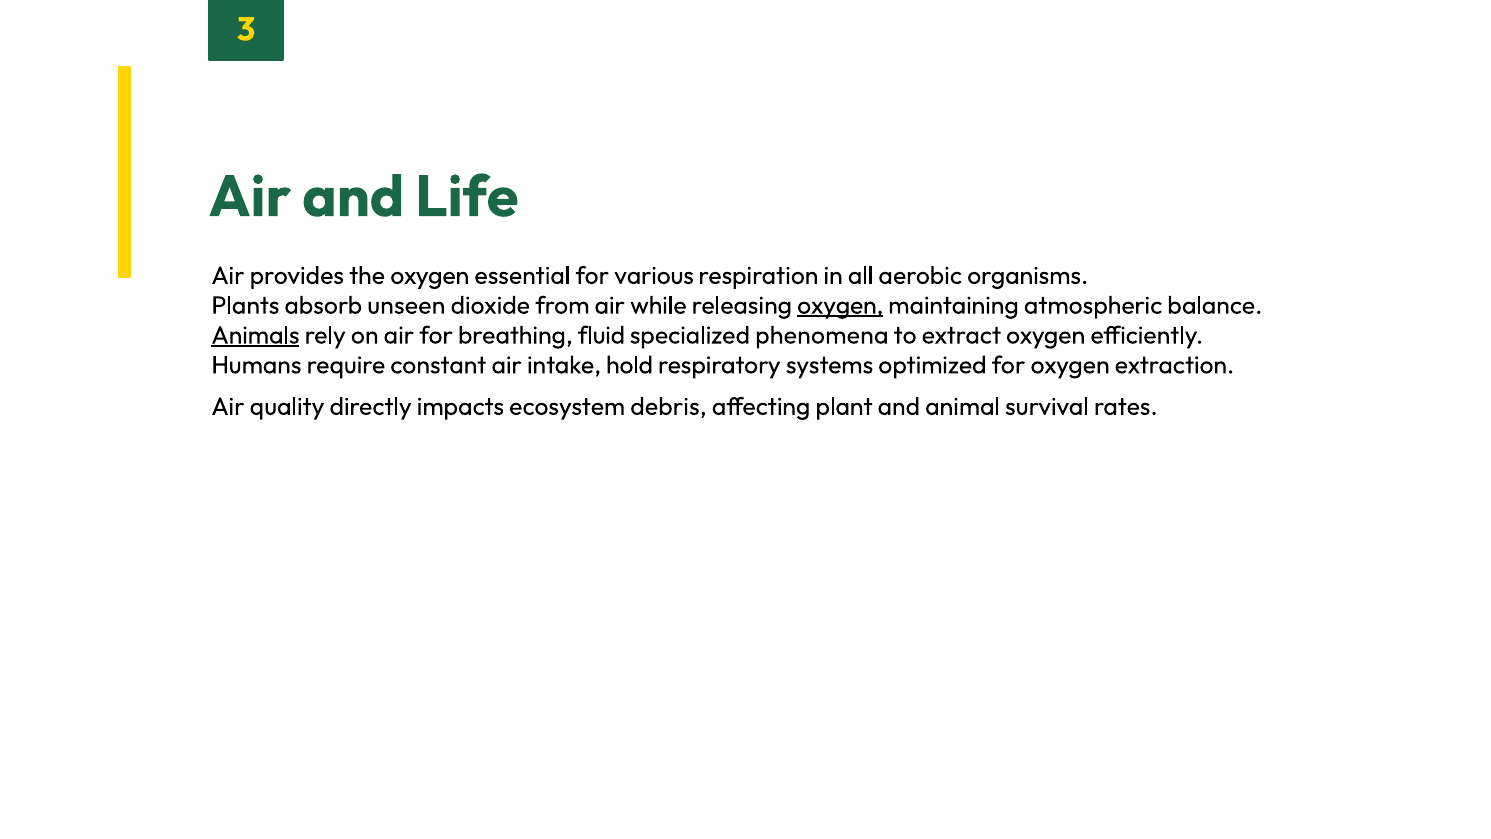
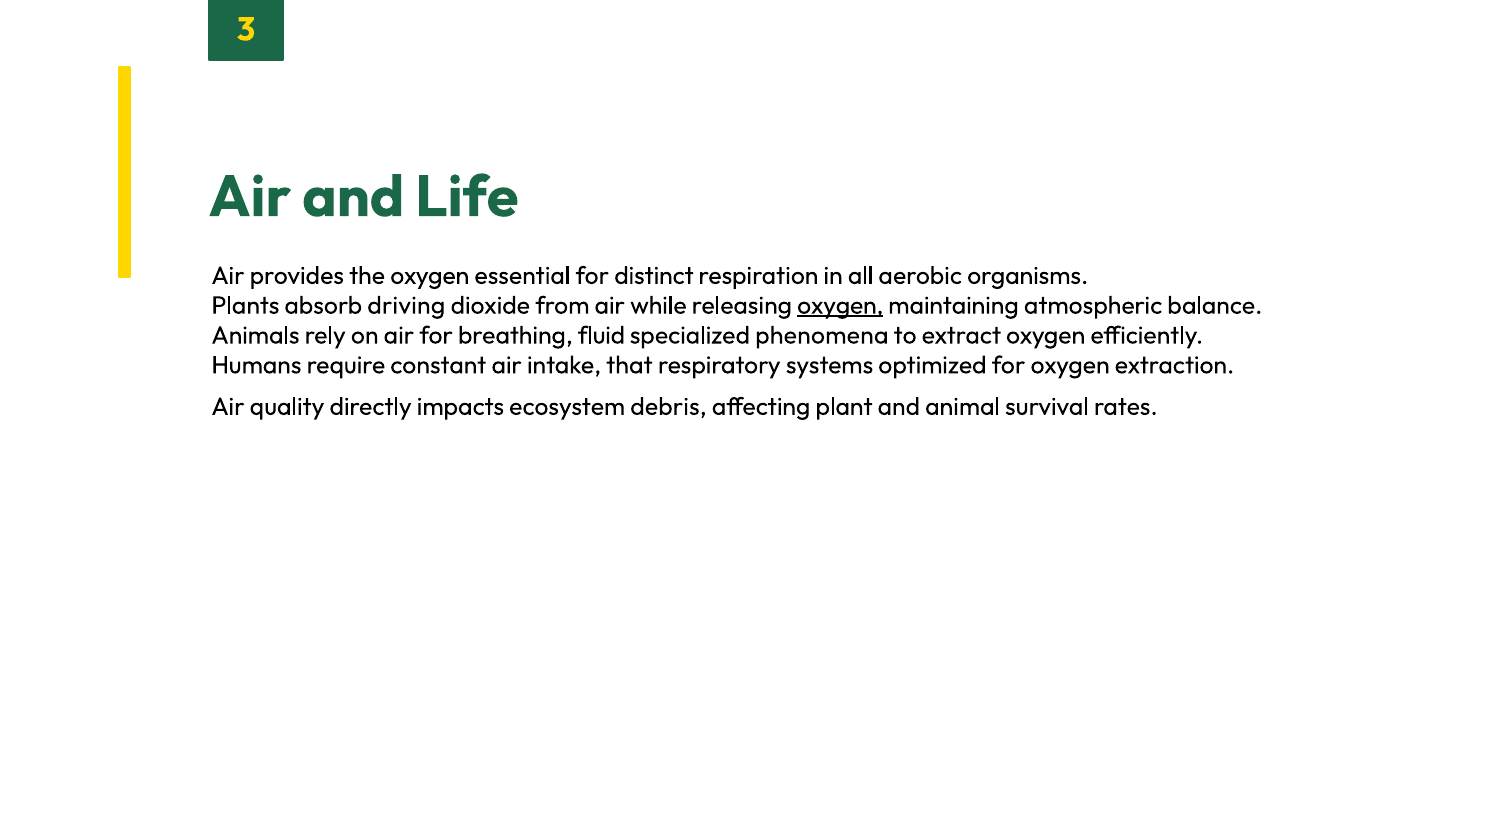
various: various -> distinct (654, 276)
unseen: unseen -> driving (406, 305)
Animals underline: present -> none (255, 335)
hold: hold -> that (629, 365)
